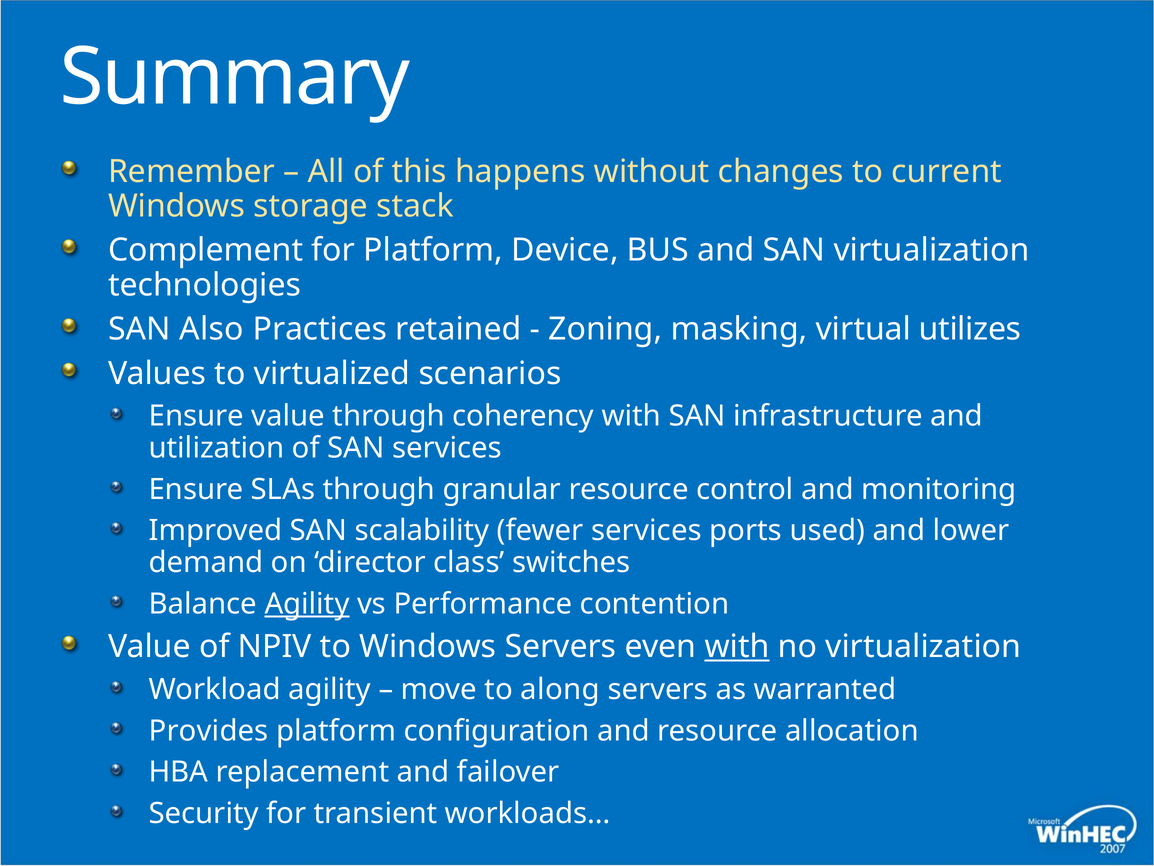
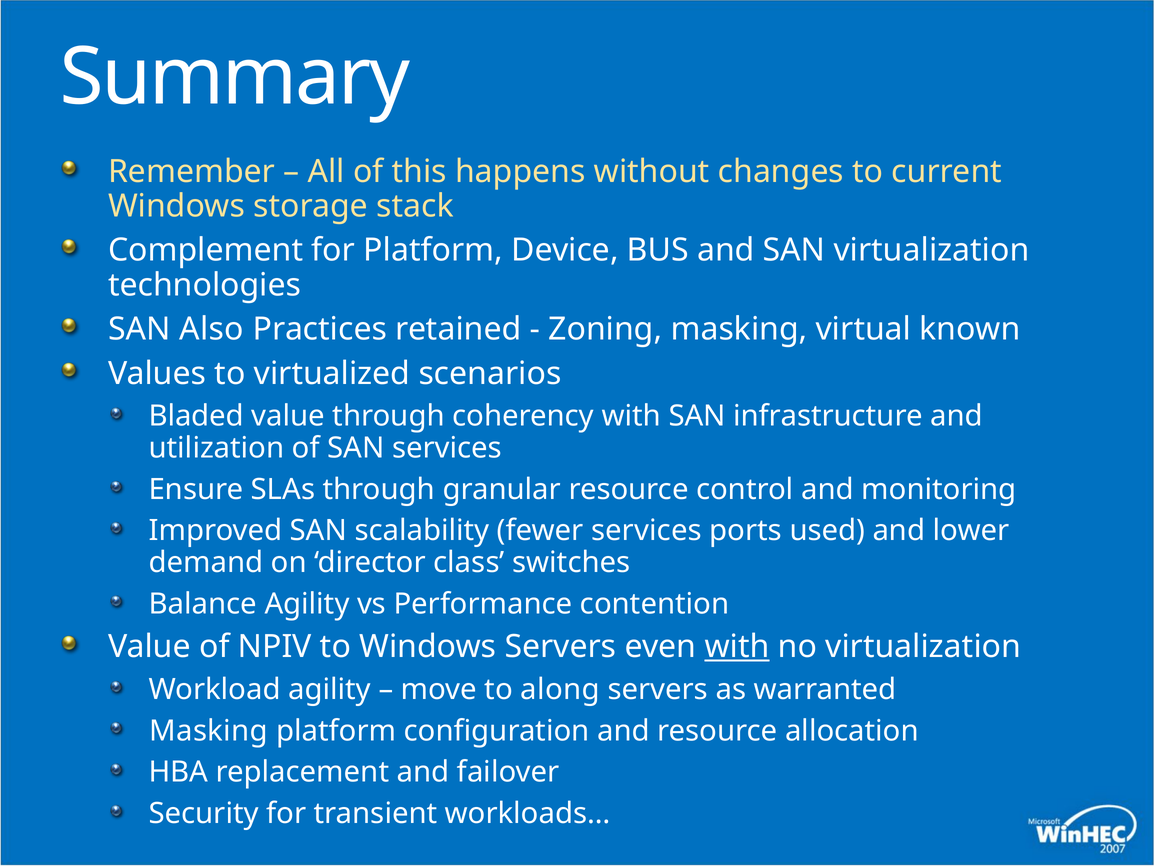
utilizes: utilizes -> known (970, 329)
Ensure: Ensure -> Bladed (196, 416)
Agility underline: present -> none (307, 603)
Provides: Provides -> Masking (209, 730)
